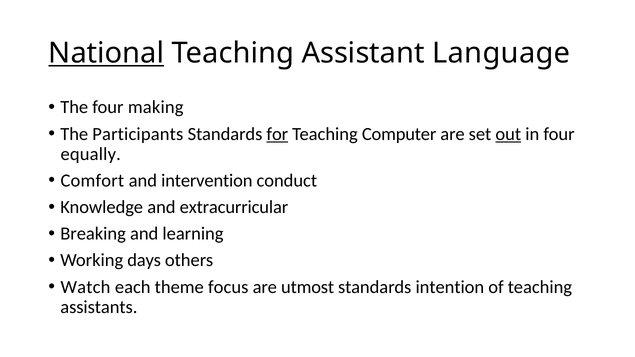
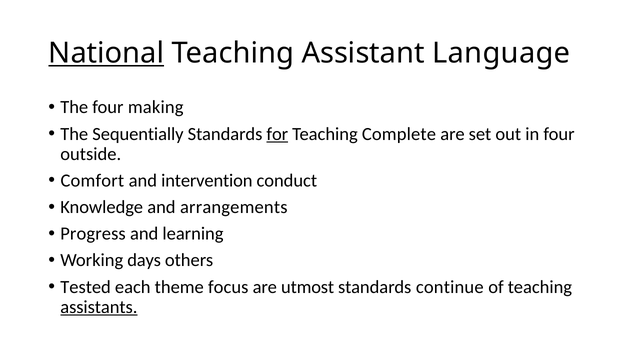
Participants: Participants -> Sequentially (138, 134)
Computer: Computer -> Complete (399, 134)
out underline: present -> none (508, 134)
equally: equally -> outside (91, 154)
extracurricular: extracurricular -> arrangements (234, 207)
Breaking: Breaking -> Progress (93, 234)
Watch: Watch -> Tested (86, 287)
intention: intention -> continue (450, 287)
assistants underline: none -> present (99, 307)
